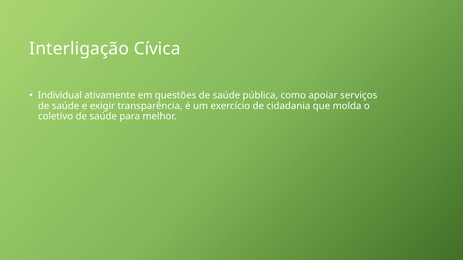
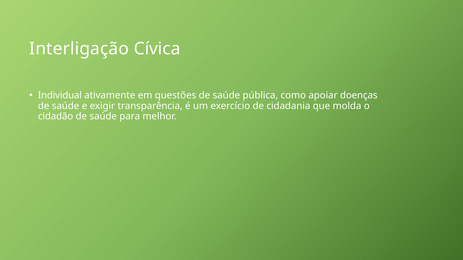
serviços: serviços -> doenças (359, 96)
coletivo: coletivo -> cidadão (56, 116)
